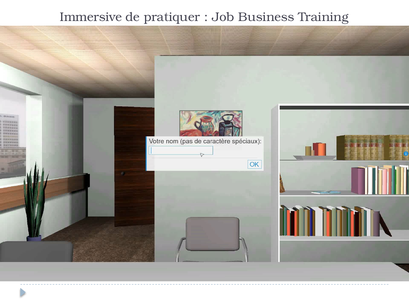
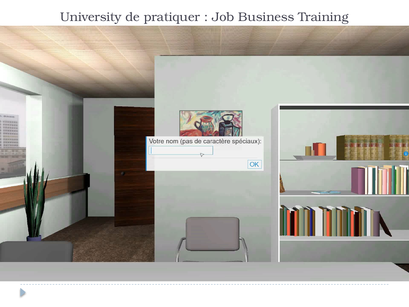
Immersive: Immersive -> University (91, 17)
